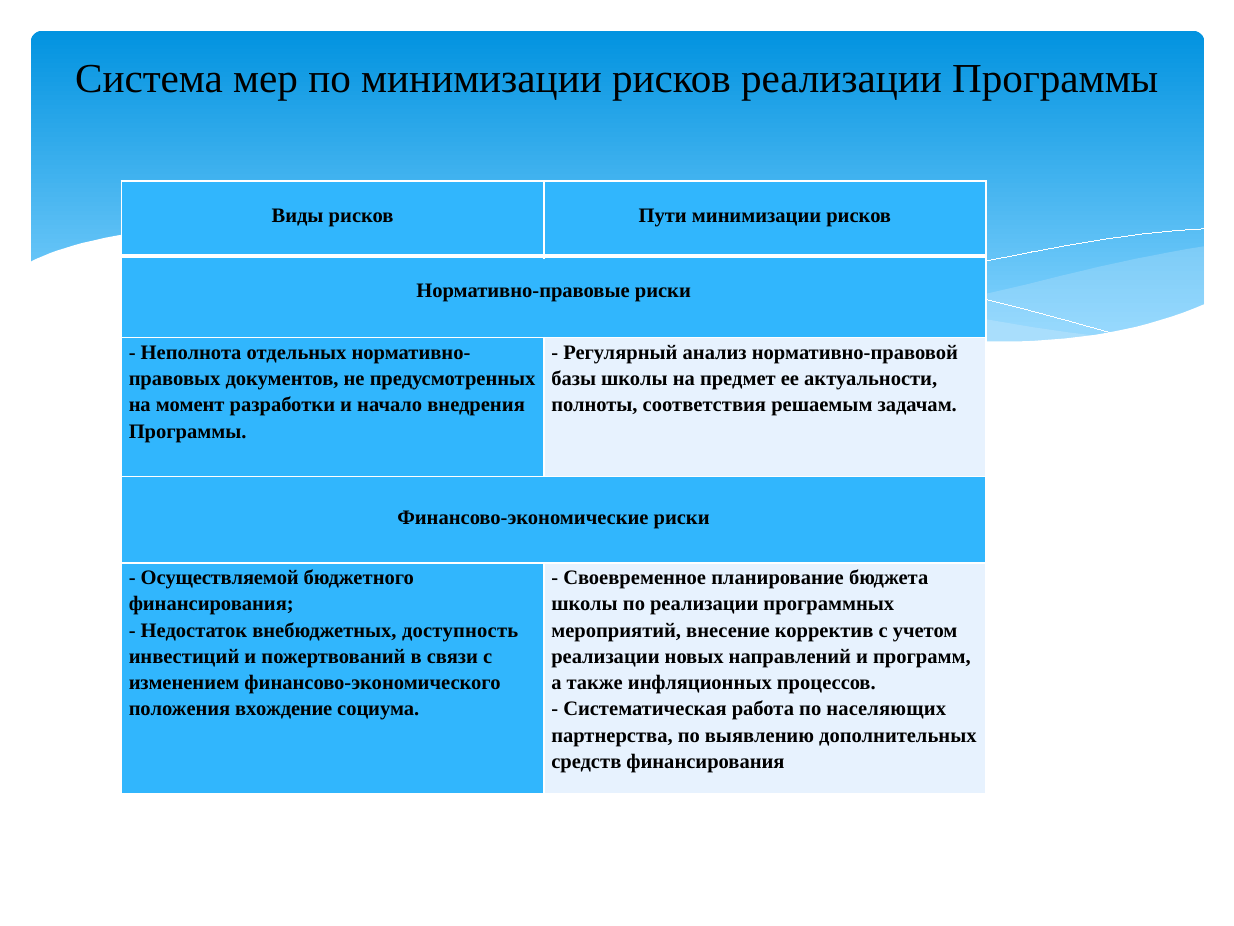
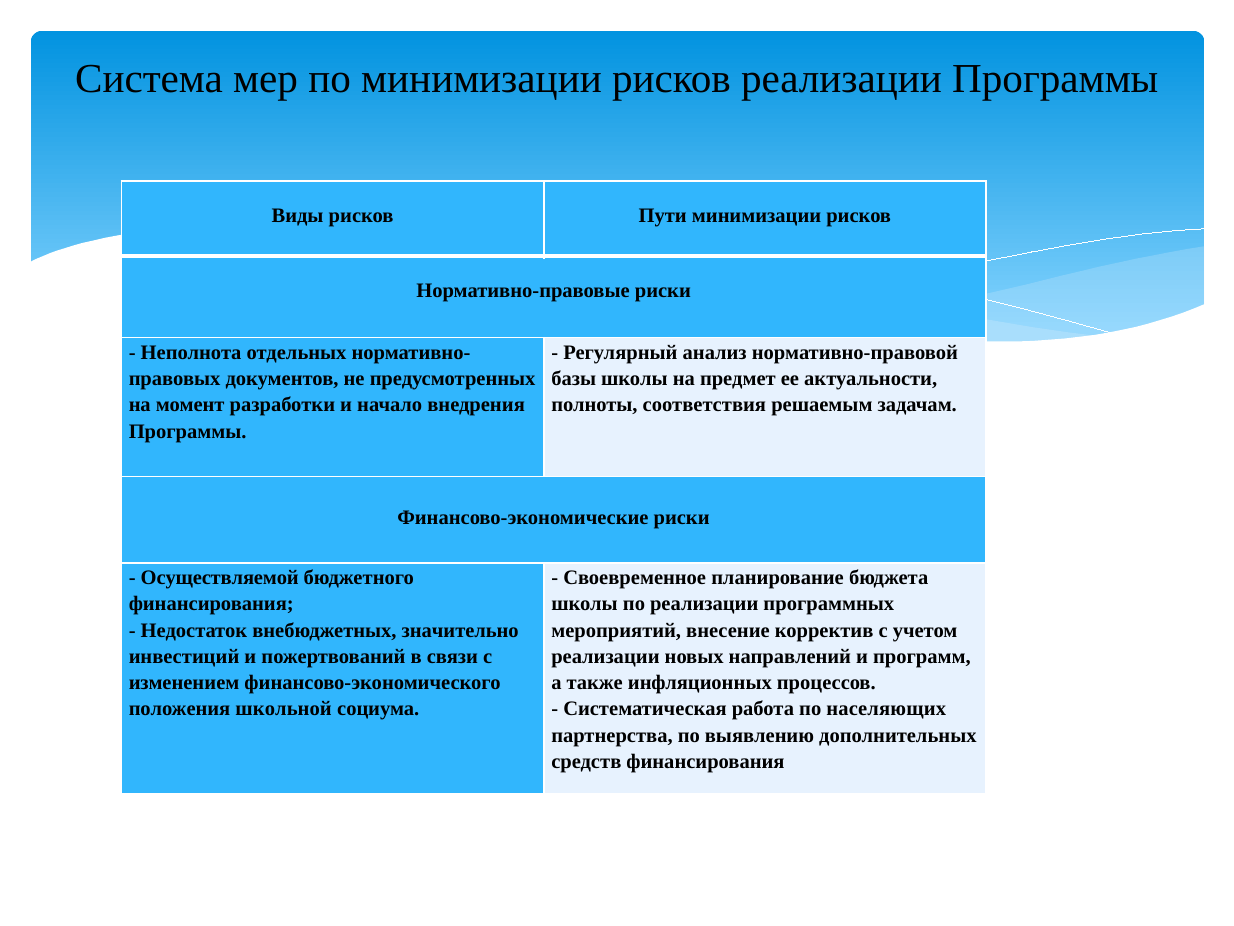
доступность: доступность -> значительно (460, 630)
вхождение: вхождение -> школьной (284, 709)
